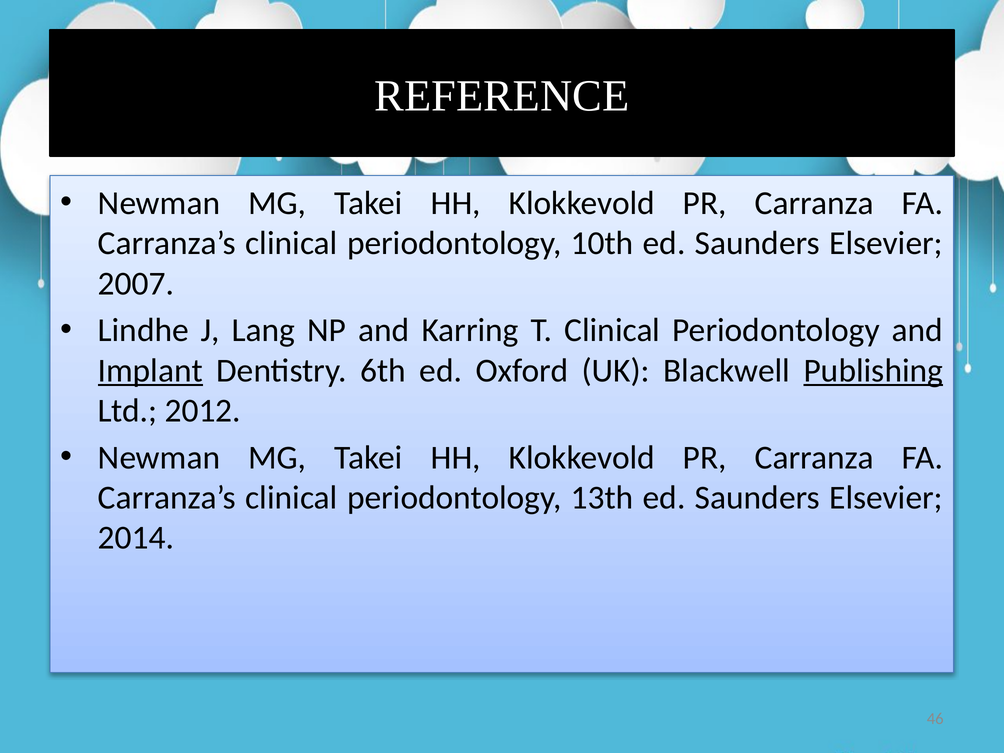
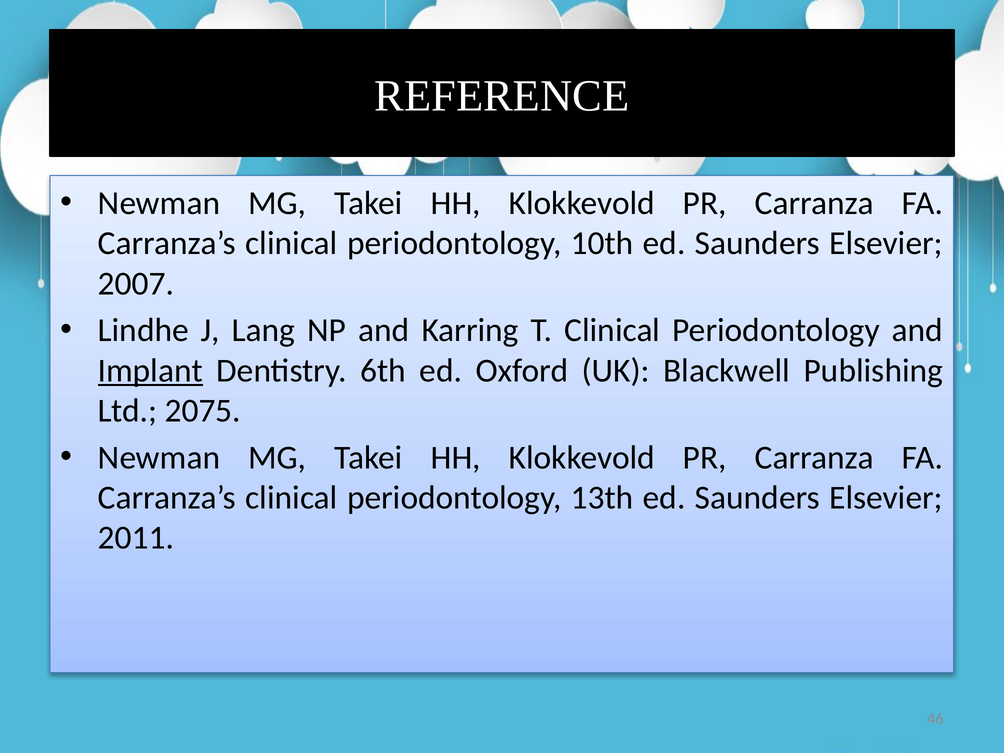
Publishing underline: present -> none (873, 370)
2012: 2012 -> 2075 (203, 411)
2014: 2014 -> 2011 (136, 538)
